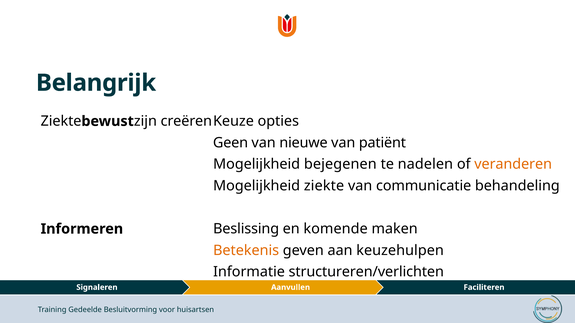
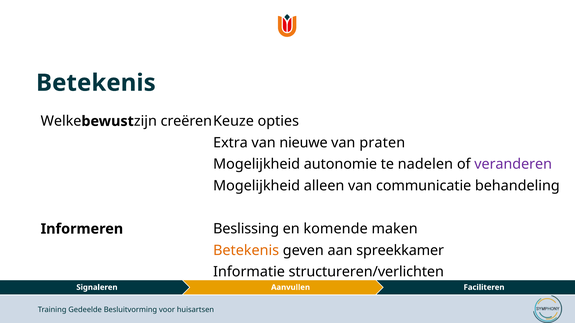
Belangrijk: Belangrijk -> Betekenis (96, 83)
Ziekte: Ziekte -> Welke (61, 121)
Geen: Geen -> Extra (230, 143)
patiënt: patiënt -> praten (382, 143)
bejegenen: bejegenen -> autonomie (340, 164)
veranderen colour: orange -> purple (513, 164)
Mogelijkheid ziekte: ziekte -> alleen (324, 186)
keuzehulpen: keuzehulpen -> spreekkamer (400, 251)
